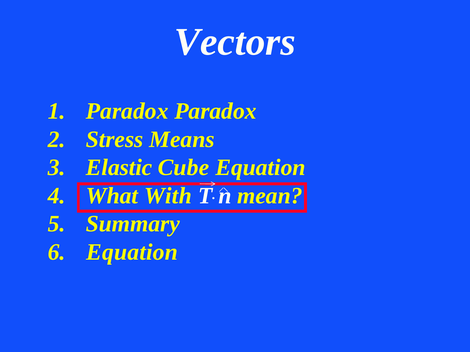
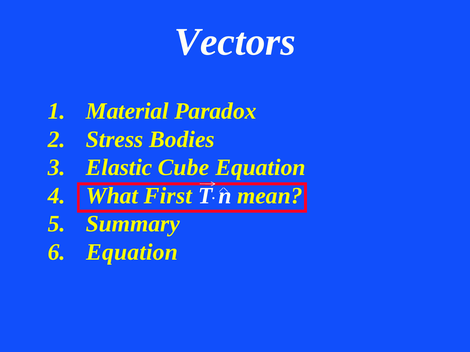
Paradox: Paradox -> Material (127, 111)
Means: Means -> Bodies (182, 139)
With: With -> First (168, 196)
